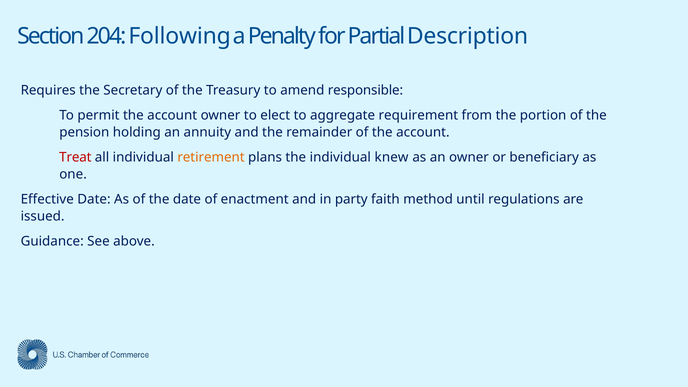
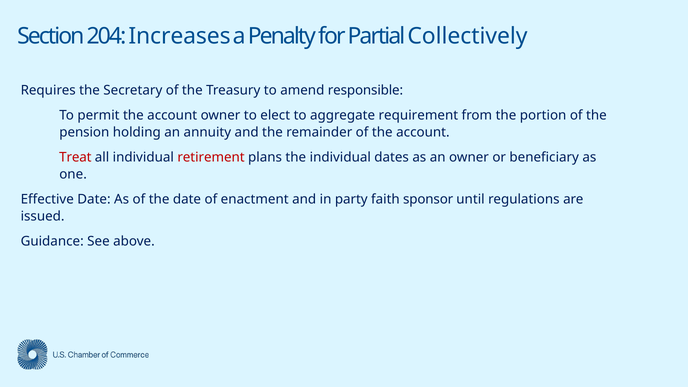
Following: Following -> Increases (180, 36)
Description: Description -> Collectively (467, 36)
retirement colour: orange -> red (211, 157)
knew: knew -> dates (392, 157)
method: method -> sponsor (428, 199)
